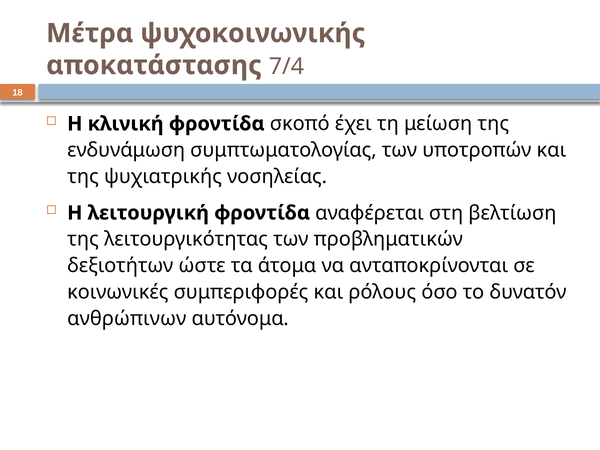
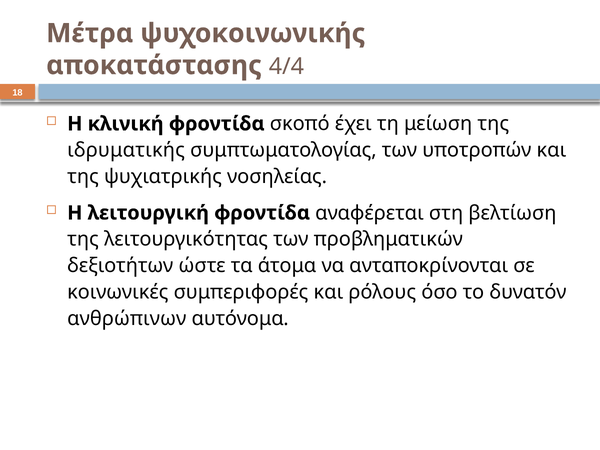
7/4: 7/4 -> 4/4 (286, 66)
ενδυνάμωση: ενδυνάμωση -> ιδρυματικής (126, 150)
